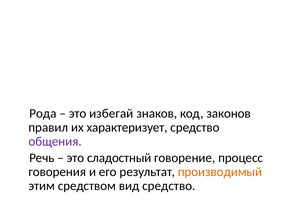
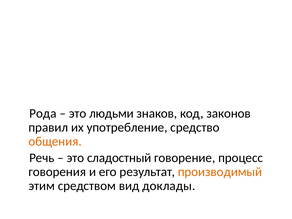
избегай: избегай -> людьми (111, 113)
характеризует: характеризует -> употребление (127, 127)
общения colour: purple -> orange (55, 141)
вид средство: средство -> доклады (169, 186)
